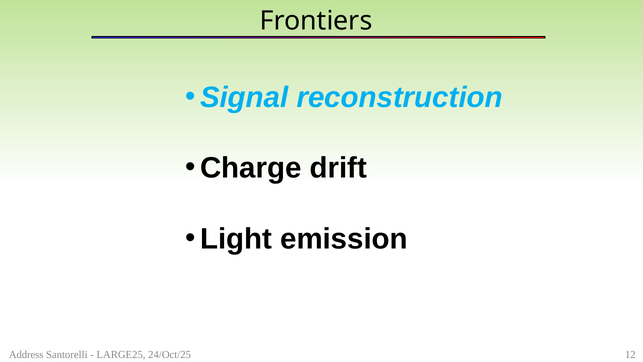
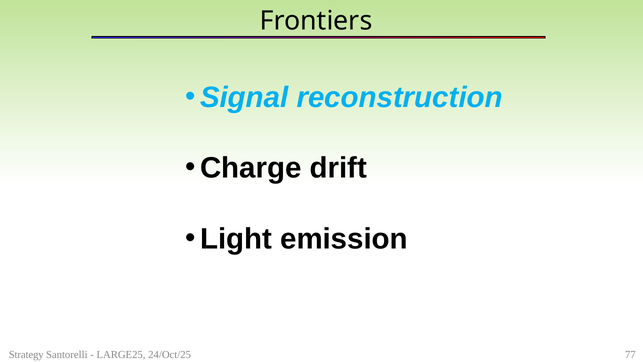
Address: Address -> Strategy (26, 354)
12: 12 -> 77 (630, 354)
